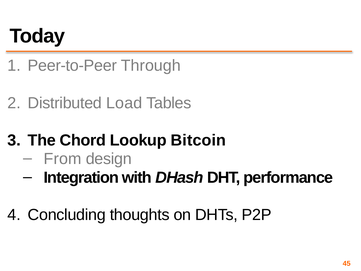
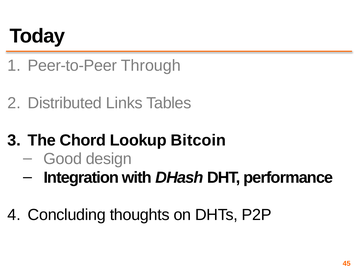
Load: Load -> Links (124, 103)
From: From -> Good (63, 159)
